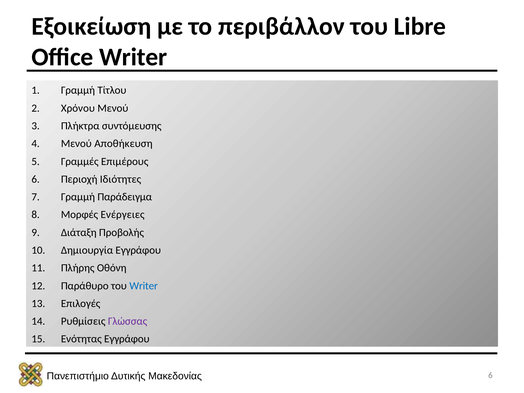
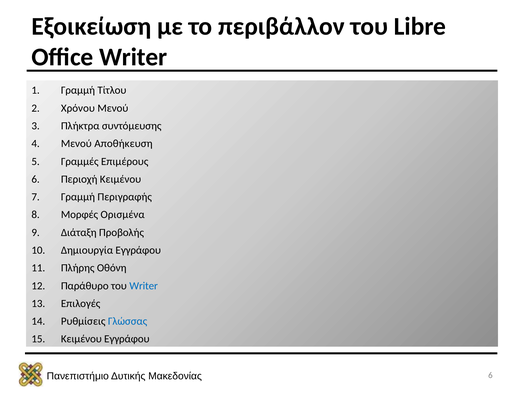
Περιοχή Ιδιότητες: Ιδιότητες -> Κειμένου (120, 179)
Παράδειγμα: Παράδειγμα -> Περιγραφής (125, 197)
Ενέργειες: Ενέργειες -> Ορισμένα (123, 215)
Γλώσσας colour: purple -> blue (128, 321)
Ενότητας: Ενότητας -> Κειμένου (81, 339)
